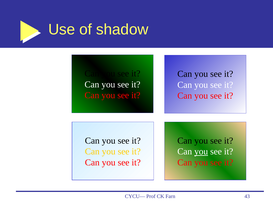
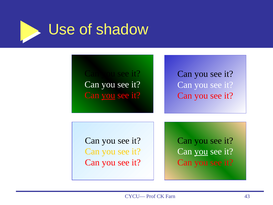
you underline: none -> present (108, 95)
